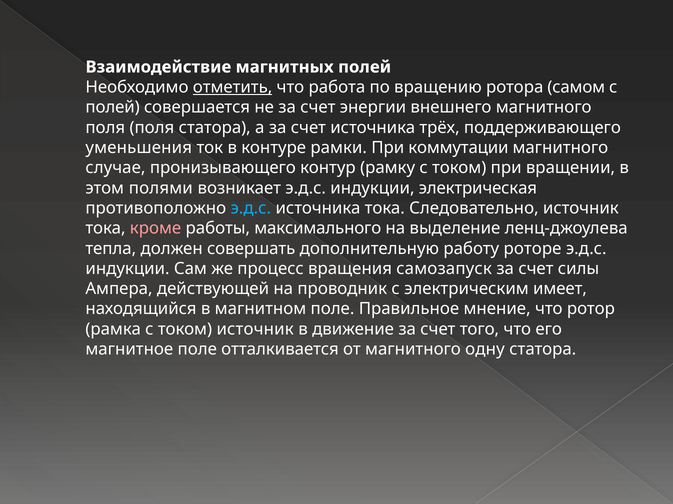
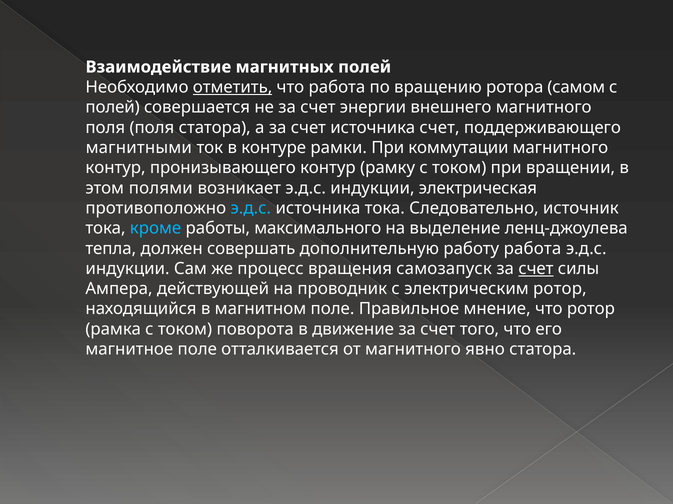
источника трёх: трёх -> счет (439, 128)
уменьшения: уменьшения -> магнитными (139, 148)
случае: случае -> контур (115, 168)
кроме colour: pink -> light blue (156, 229)
работу роторе: роторе -> работа (532, 249)
счет underline: none -> present (536, 269)
электрическим имеет: имеет -> ротор (560, 289)
током источник: источник -> поворота (255, 330)
одну: одну -> явно (485, 350)
